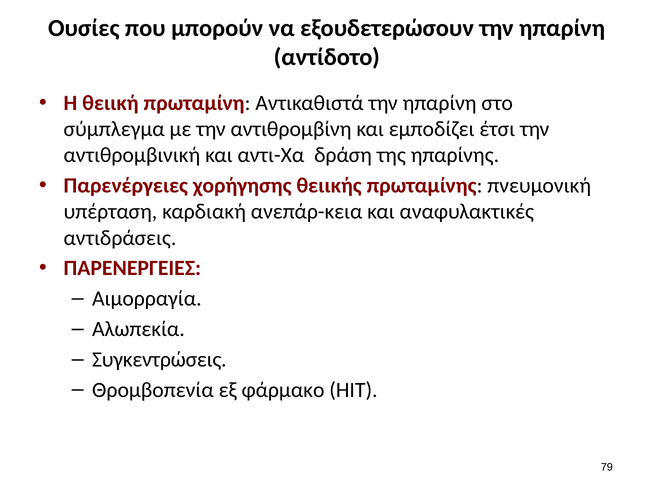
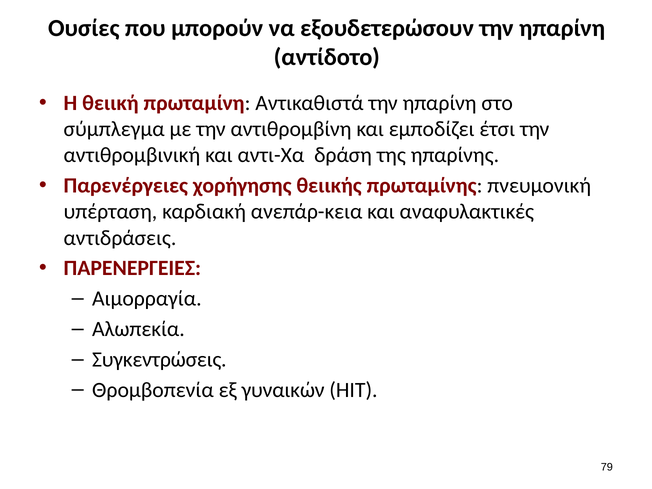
φάρμακο: φάρμακο -> γυναικών (283, 390)
